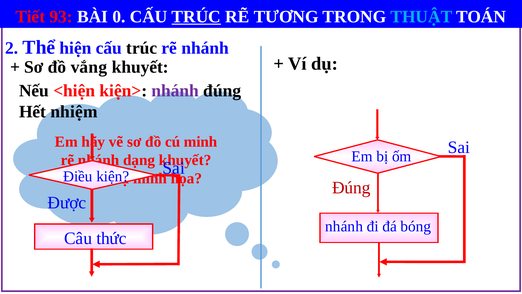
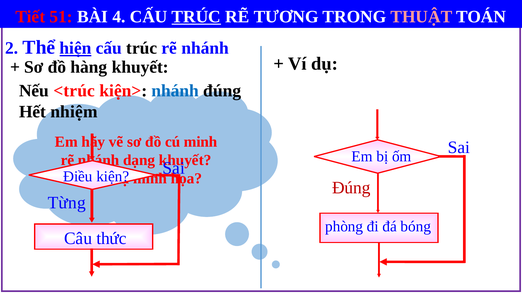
93: 93 -> 51 (61, 17)
0: 0 -> 4 (119, 17)
THUẬT colour: light blue -> pink (421, 17)
hiện underline: none -> present (76, 48)
vắng: vắng -> hàng (89, 67)
<hiện: <hiện -> <trúc (74, 91)
nhánh colour: purple -> blue (175, 91)
Được: Được -> Từng (67, 202)
nhánh: nhánh -> phòng (344, 226)
